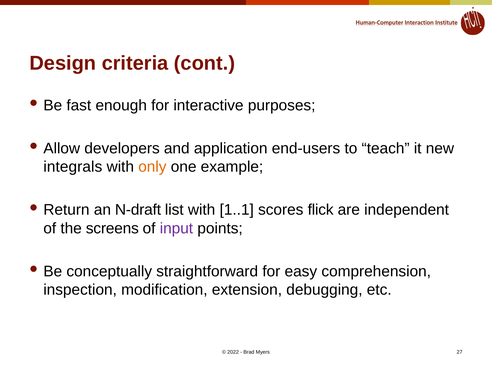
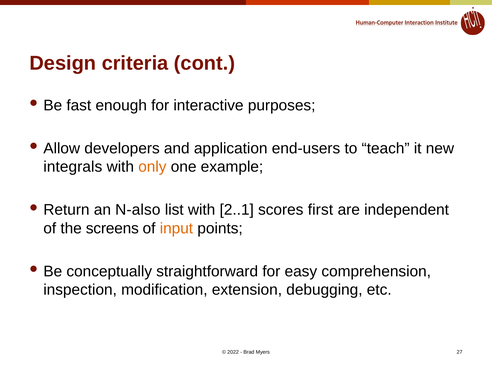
N-draft: N-draft -> N-also (138, 210)
1..1: 1..1 -> 2..1 (237, 210)
flick: flick -> first (320, 210)
input colour: purple -> orange (176, 228)
